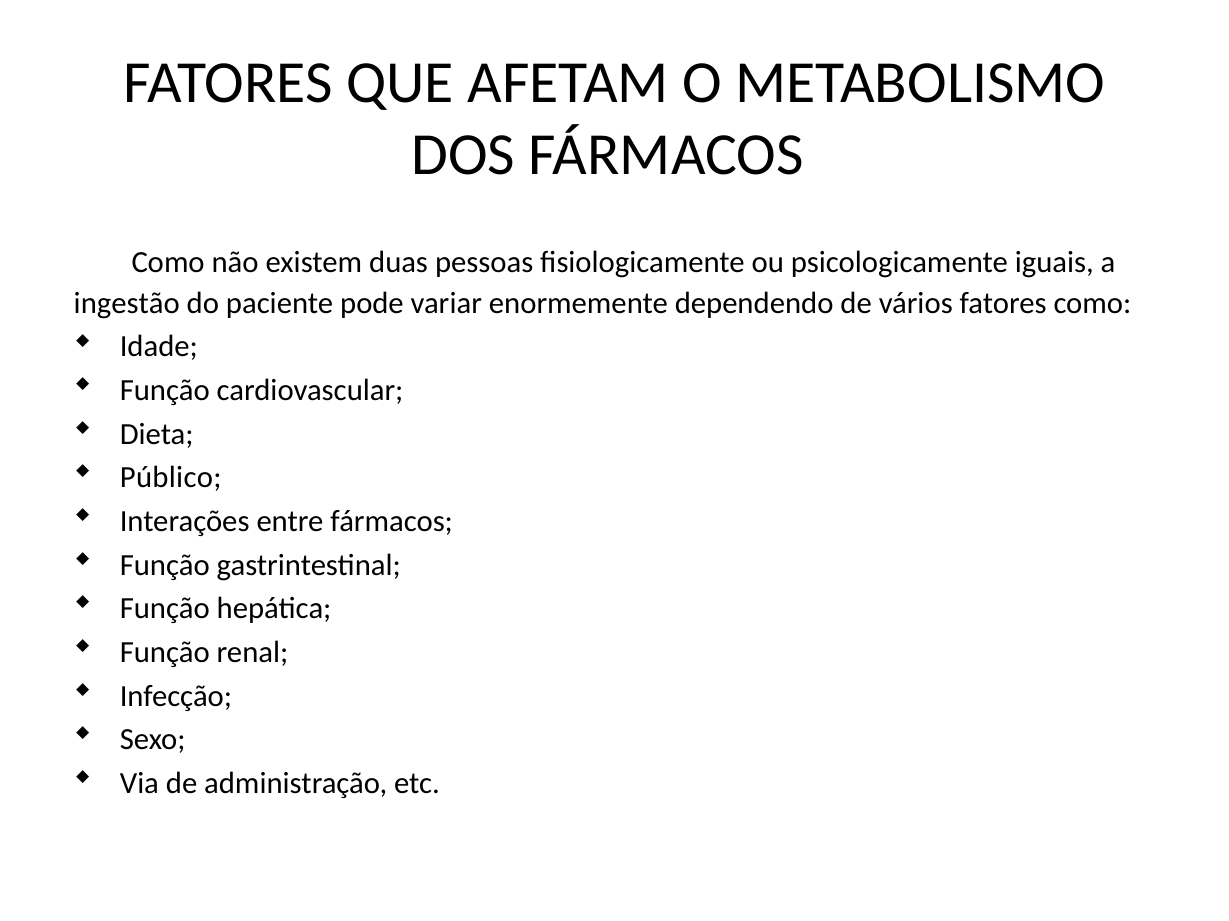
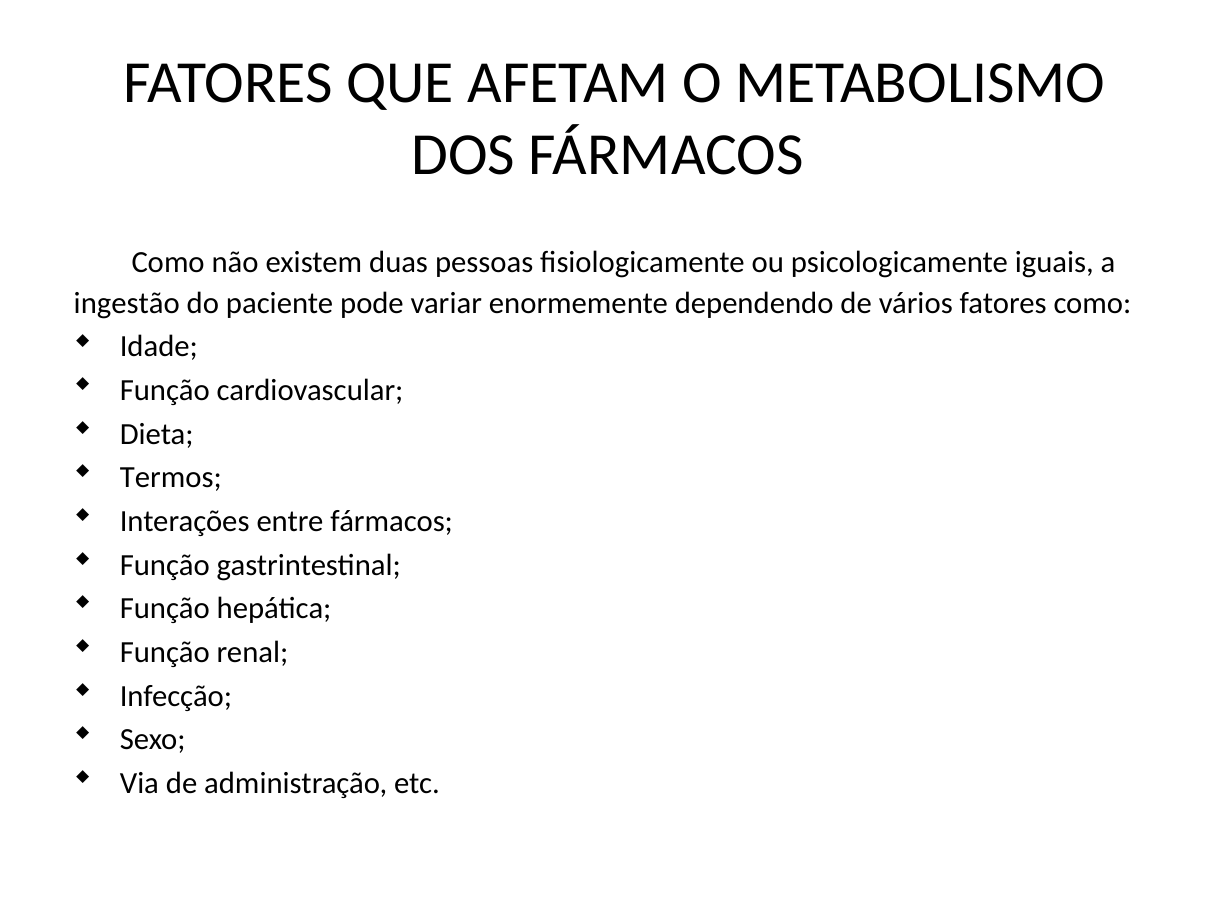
Público: Público -> Termos (171, 478)
